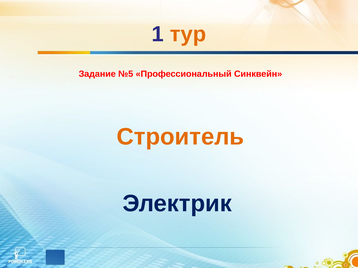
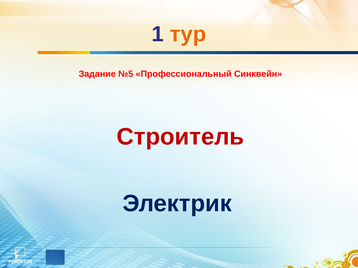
Строитель colour: orange -> red (180, 137)
